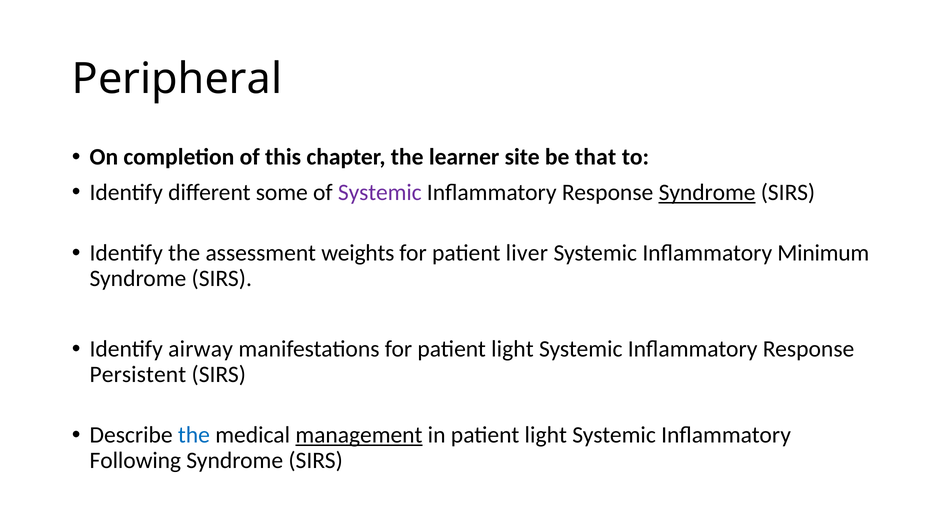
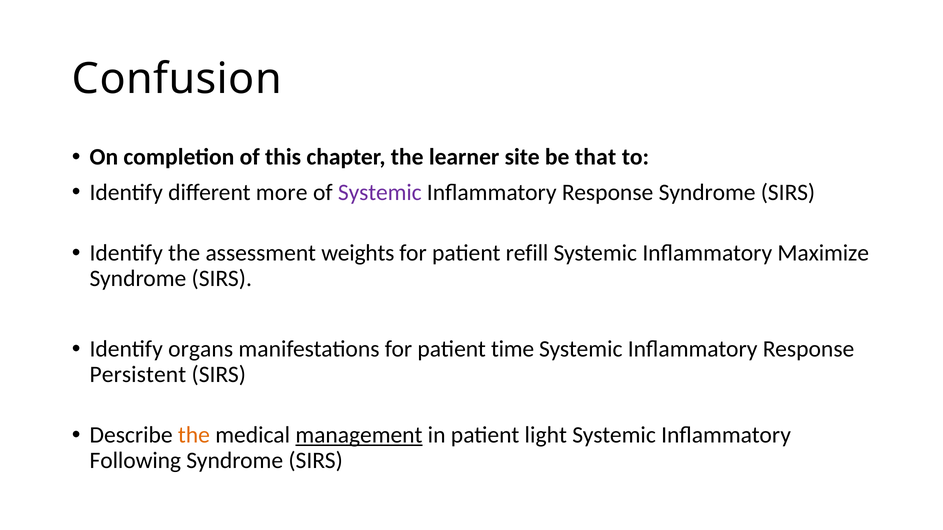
Peripheral: Peripheral -> Confusion (177, 79)
some: some -> more (282, 193)
Syndrome underline: present -> none (707, 193)
liver: liver -> refill (527, 253)
Minimum: Minimum -> Maximize (823, 253)
airway: airway -> organs (201, 349)
for patient light: light -> time (513, 349)
the colour: blue -> orange (194, 436)
